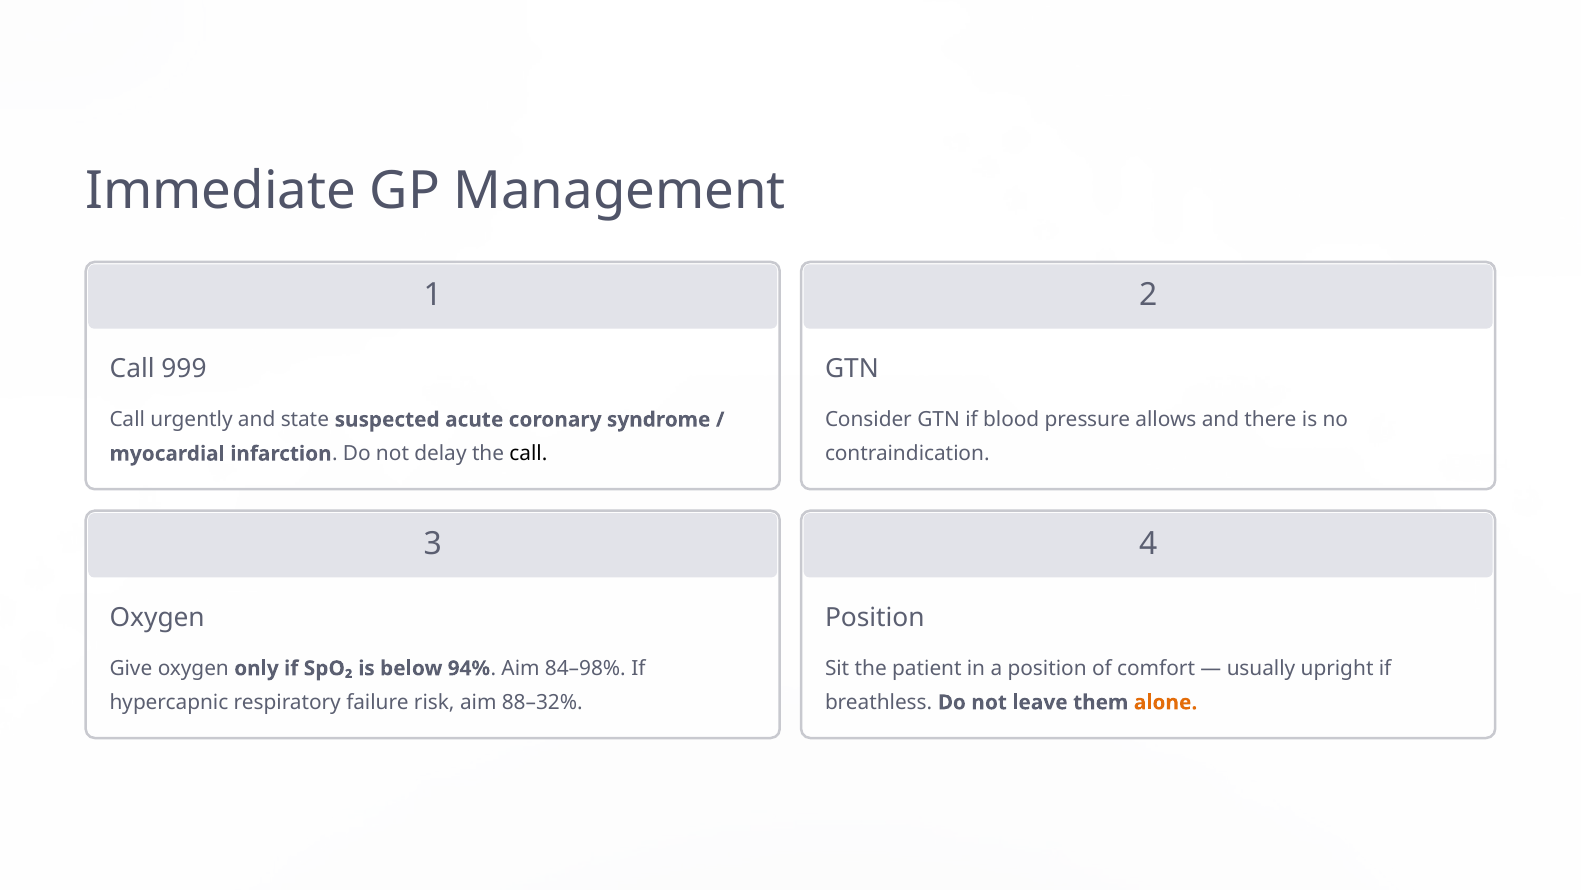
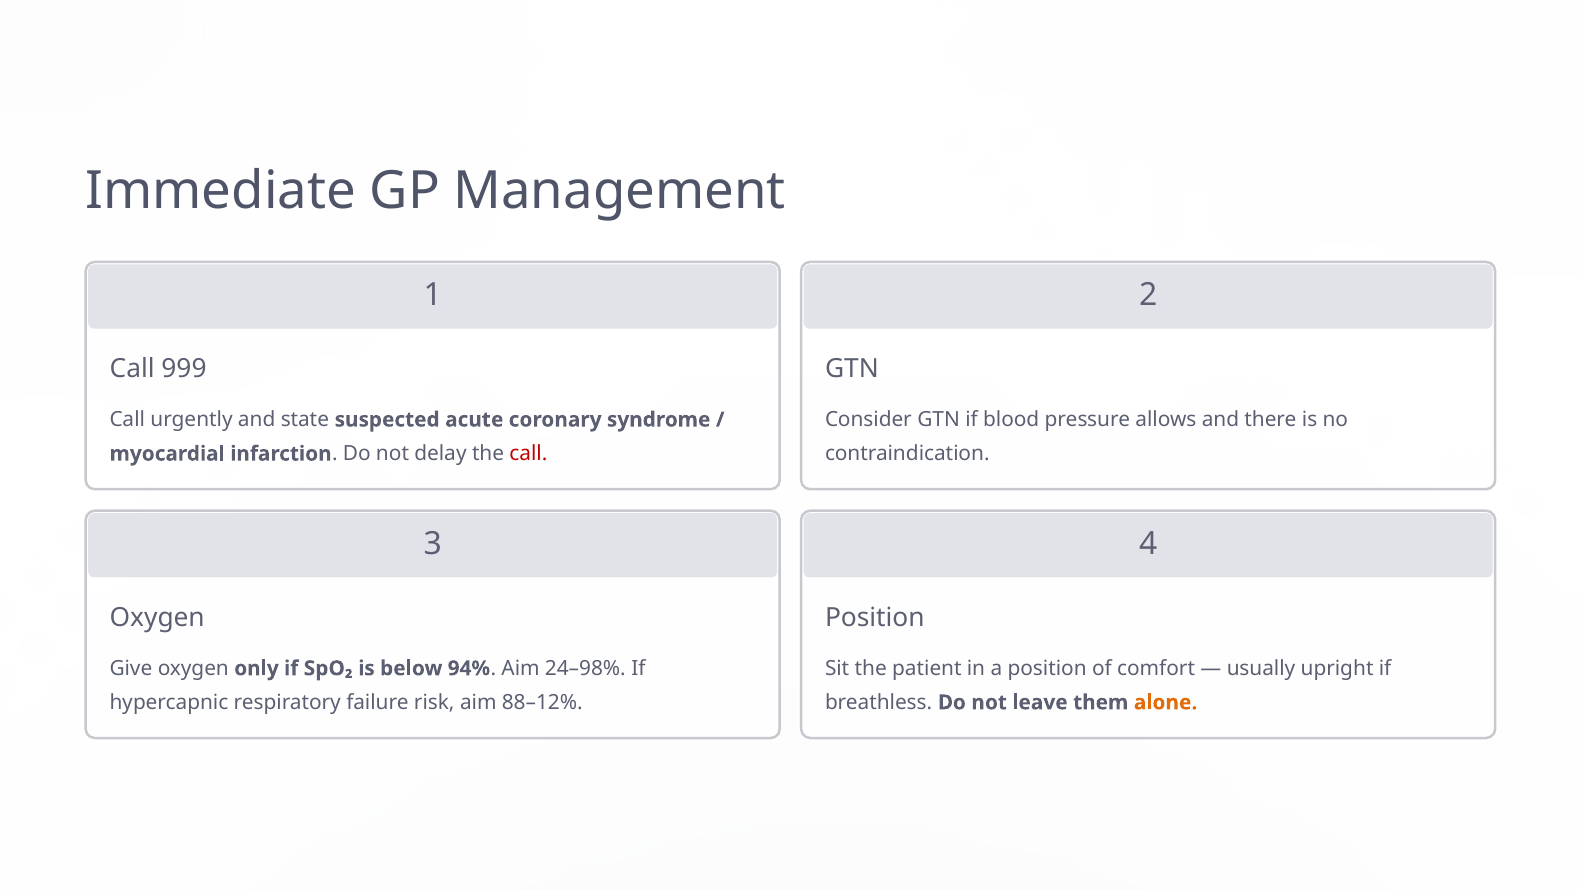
call colour: black -> red (528, 453)
84–98%: 84–98% -> 24–98% (585, 668)
88–32%: 88–32% -> 88–12% (542, 702)
